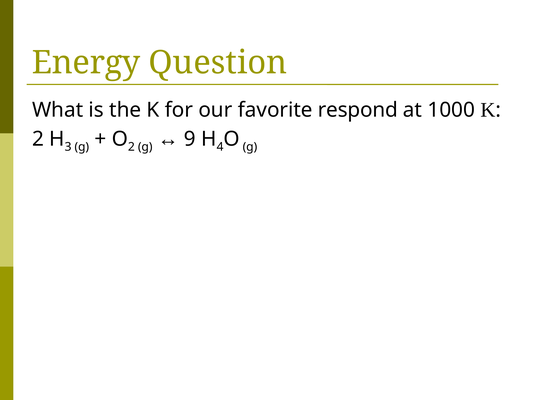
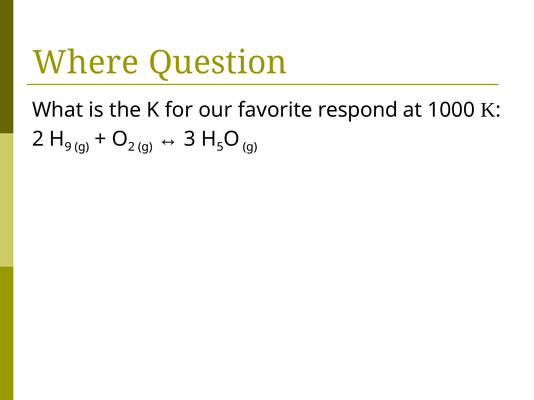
Energy: Energy -> Where (86, 63)
3: 3 -> 9 (68, 147)
9: 9 -> 3 (190, 139)
4: 4 -> 5 (220, 147)
